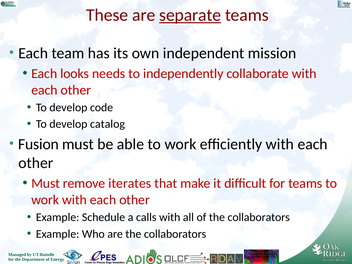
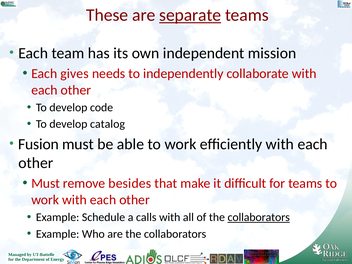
looks: looks -> gives (75, 74)
iterates: iterates -> besides (130, 183)
collaborators underline: none -> present (259, 217)
